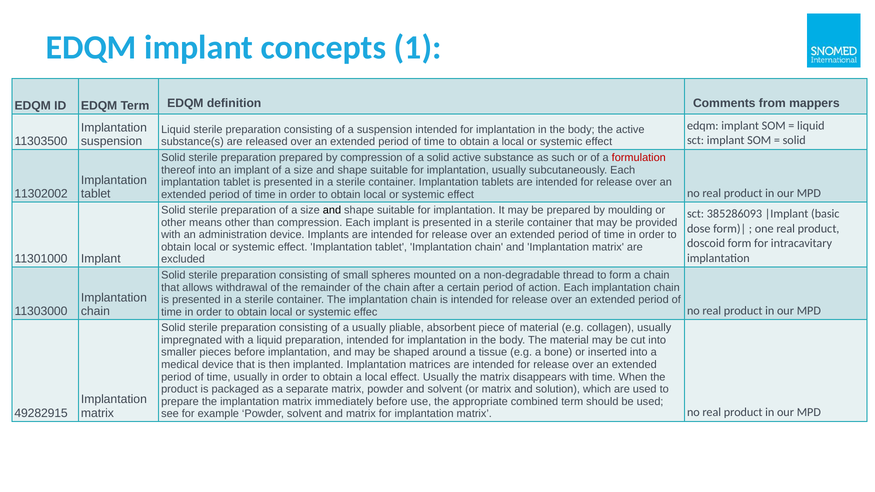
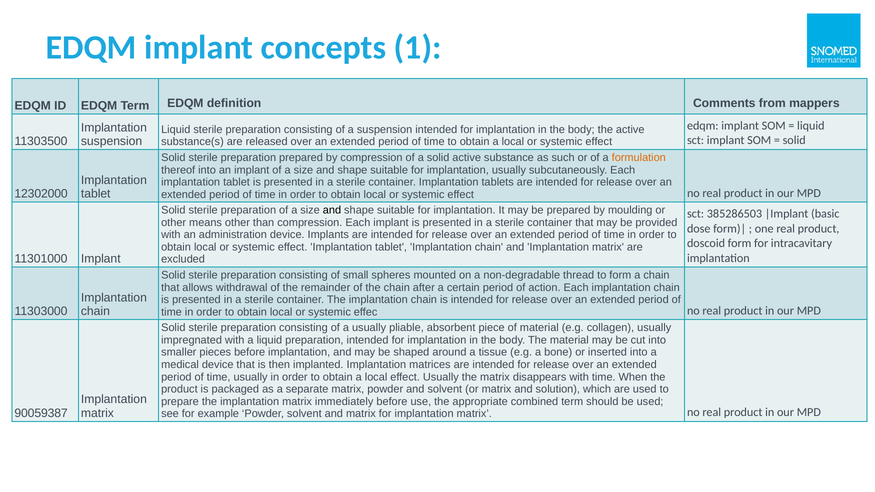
formulation colour: red -> orange (639, 158)
11302002: 11302002 -> 12302000 (41, 194)
385286093: 385286093 -> 385286503 (734, 214)
49282915: 49282915 -> 90059387 (41, 413)
